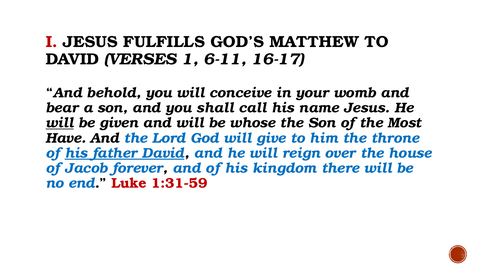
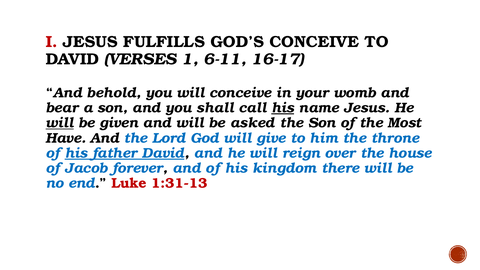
GOD’S MATTHEW: MATTHEW -> CONCEIVE (314, 42)
his underline: none -> present (283, 108)
whose: whose -> asked (252, 123)
1:31-59: 1:31-59 -> 1:31-13 (179, 183)
